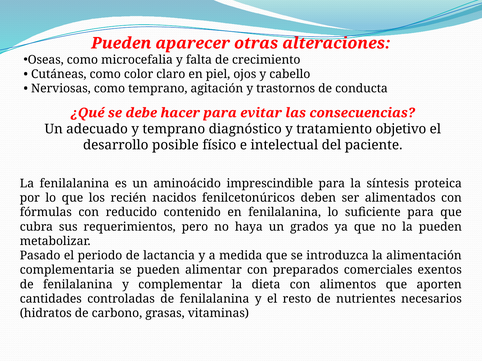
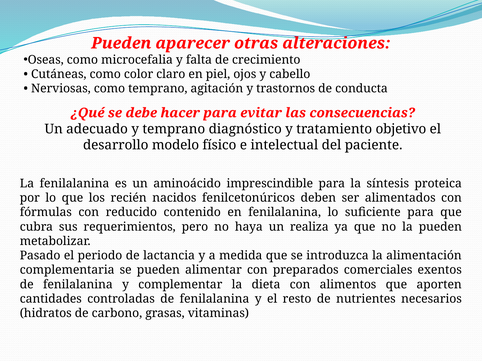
posible: posible -> modelo (175, 145)
grados: grados -> realiza (309, 227)
